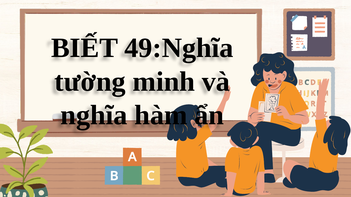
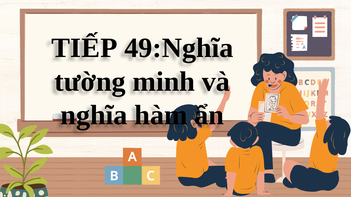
BIẾT: BIẾT -> TIẾP (84, 48)
